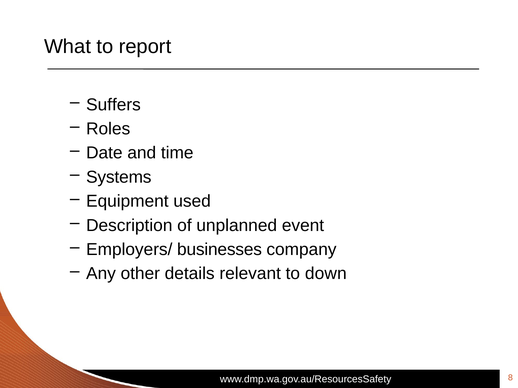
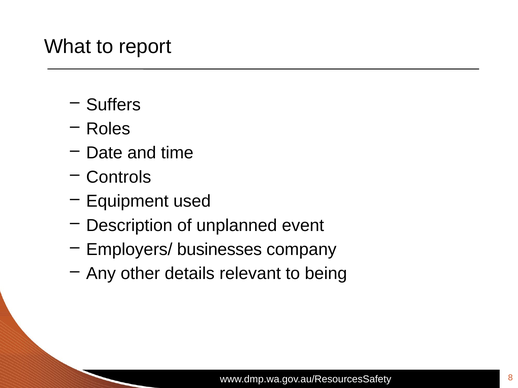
Systems: Systems -> Controls (119, 177)
down: down -> being (326, 274)
